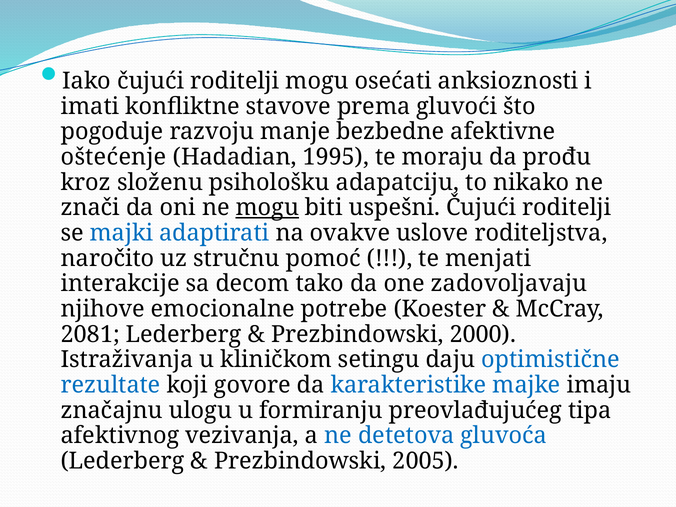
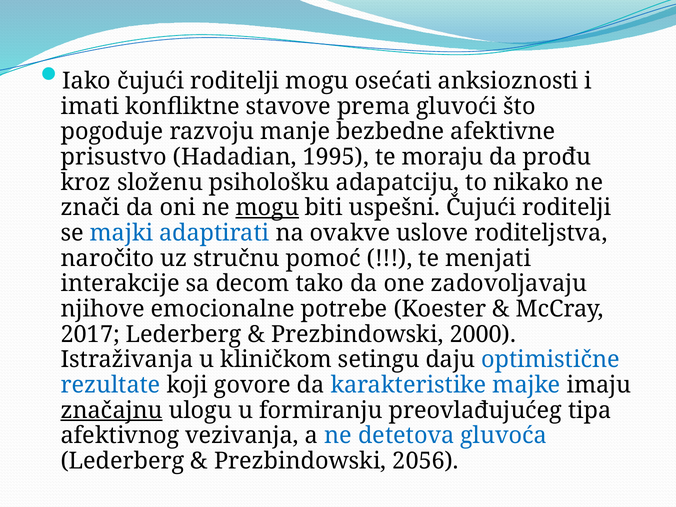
oštećenje: oštećenje -> prisustvo (114, 157)
2081: 2081 -> 2017 (90, 334)
značajnu underline: none -> present (112, 410)
2005: 2005 -> 2056 (426, 461)
